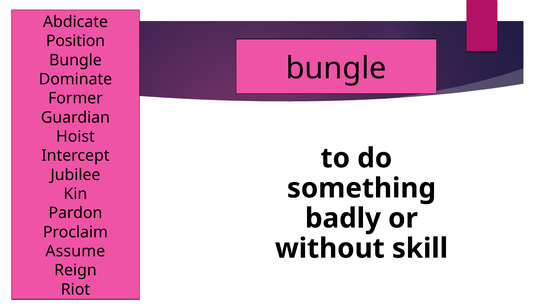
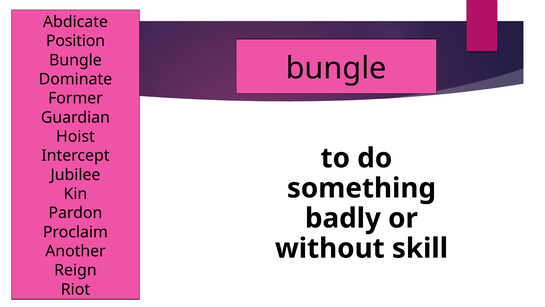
Assume: Assume -> Another (75, 251)
